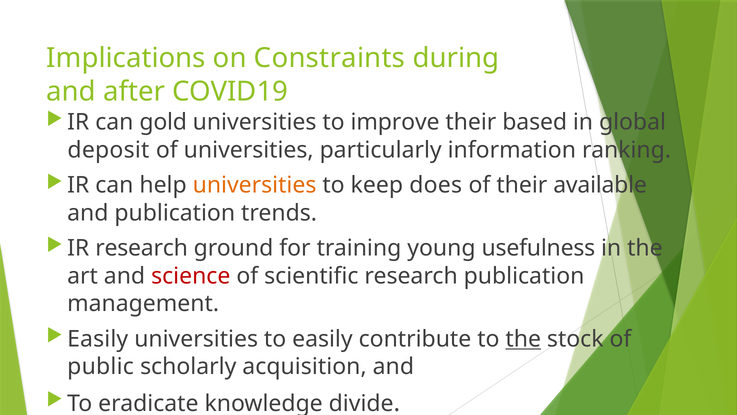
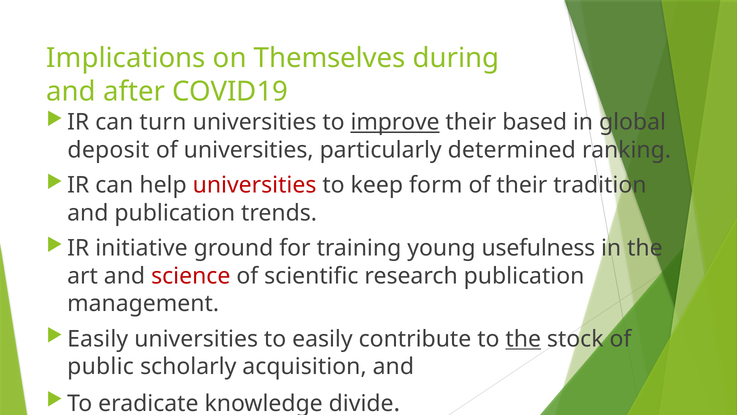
Constraints: Constraints -> Themselves (330, 58)
gold: gold -> turn (163, 122)
improve underline: none -> present (395, 122)
information: information -> determined (512, 150)
universities colour: orange -> red (255, 185)
does: does -> form (436, 185)
available: available -> tradition (600, 185)
IR research: research -> initiative (141, 248)
